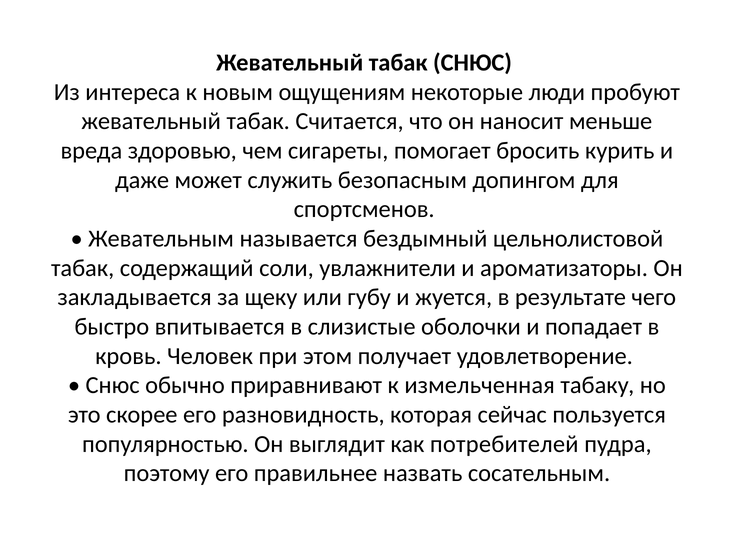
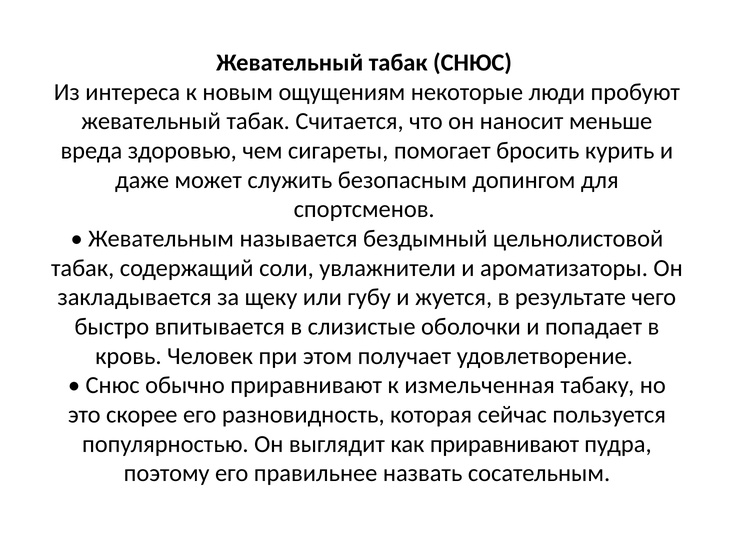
как потребителей: потребителей -> приравнивают (505, 444)
